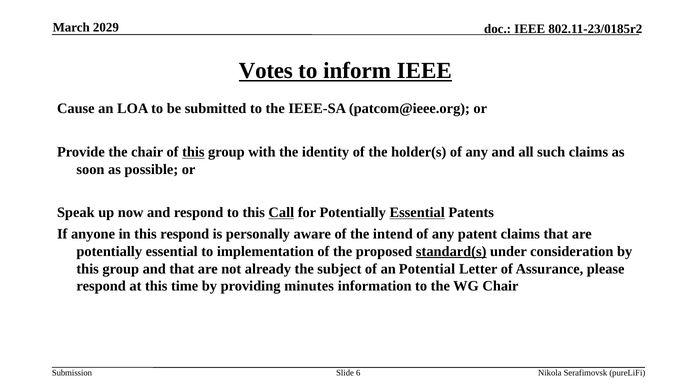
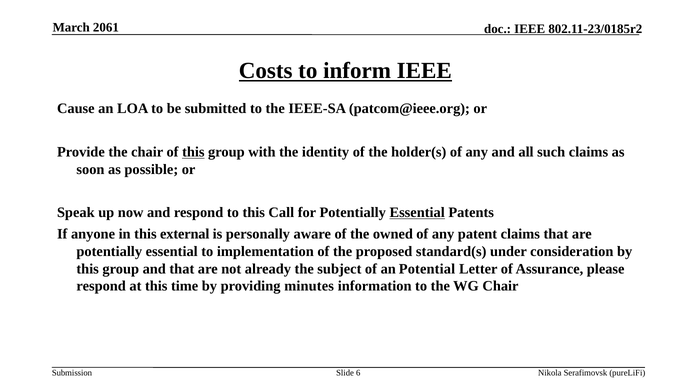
2029: 2029 -> 2061 (106, 27)
Votes: Votes -> Costs (266, 71)
Call underline: present -> none (281, 212)
this respond: respond -> external (185, 234)
intend: intend -> owned (393, 234)
standard(s underline: present -> none (451, 251)
